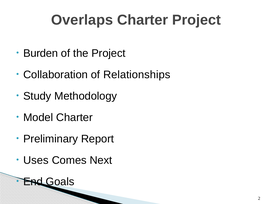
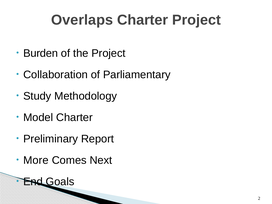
Relationships: Relationships -> Parliamentary (137, 75)
Uses: Uses -> More (36, 160)
